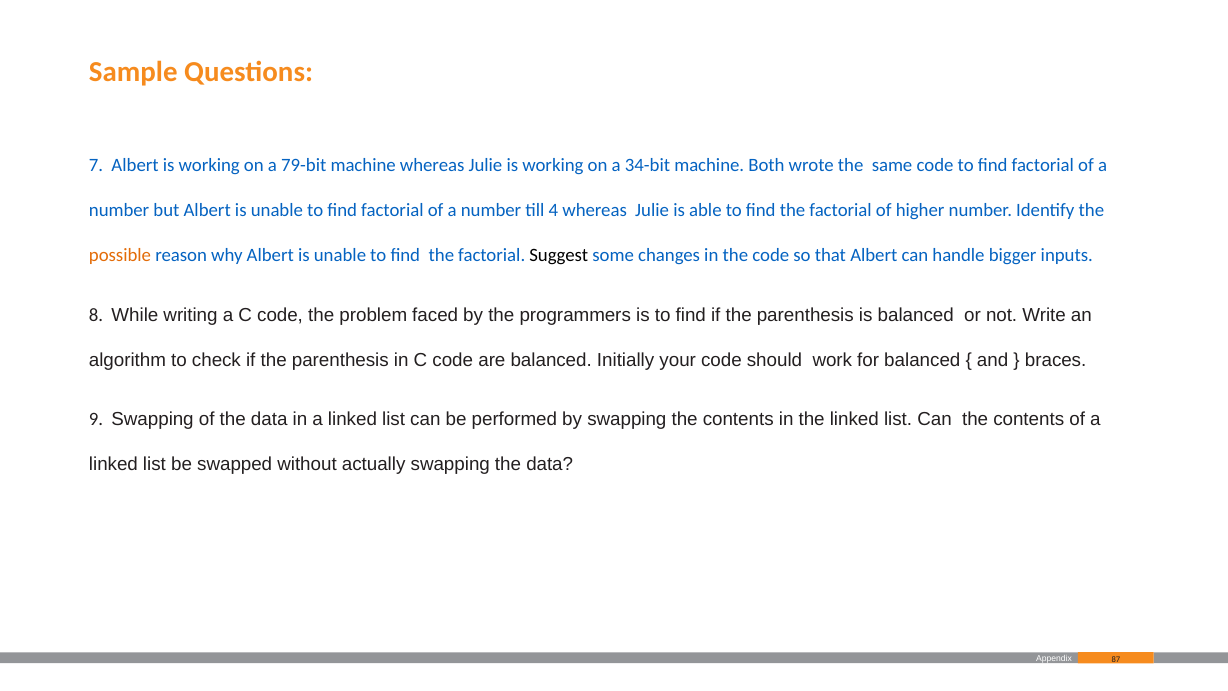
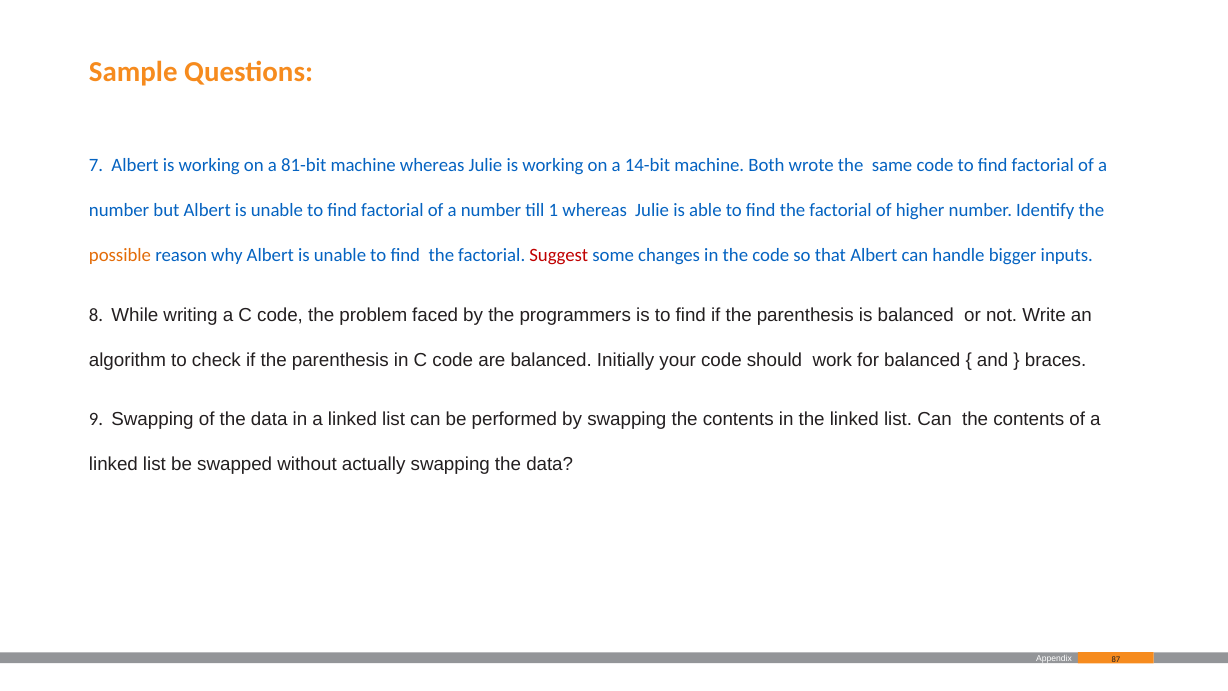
79-bit: 79-bit -> 81-bit (304, 165)
34-bit: 34-bit -> 14-bit (648, 165)
4: 4 -> 1 (553, 210)
Suggest colour: black -> red (559, 255)
